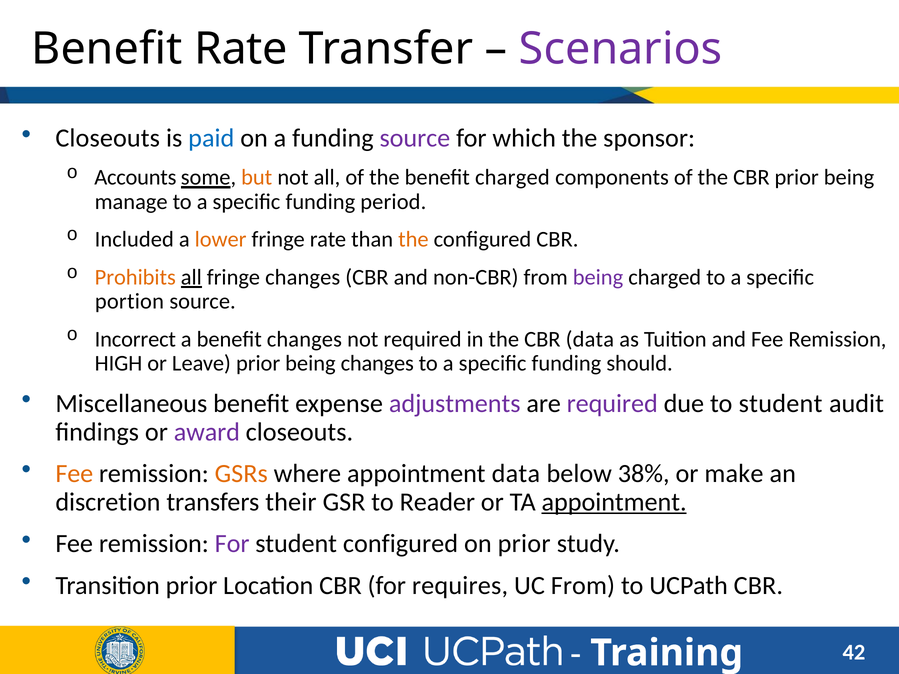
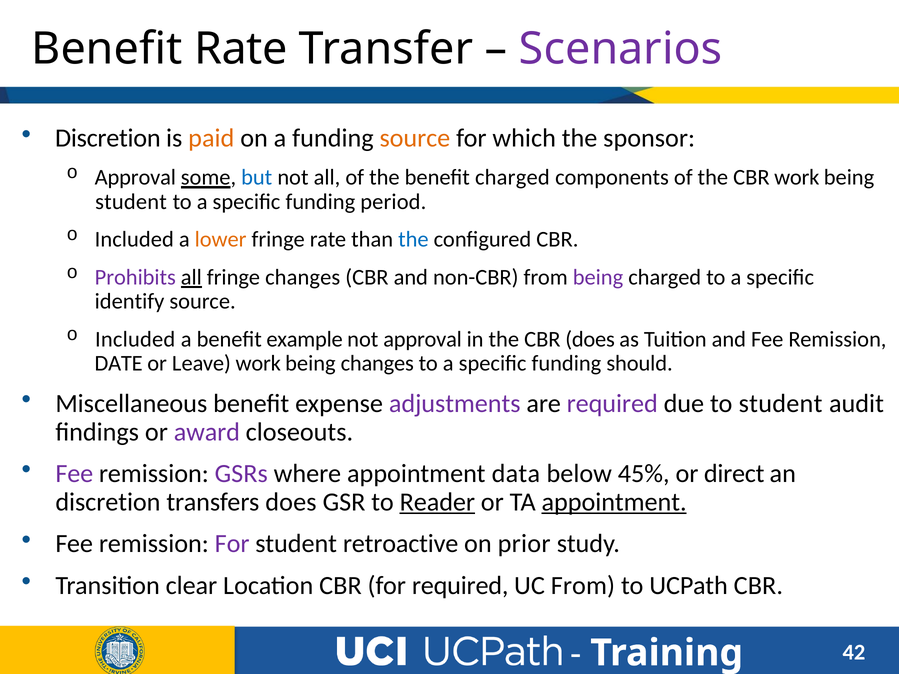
Closeouts: Closeouts -> Discretion (108, 138)
paid colour: blue -> orange (211, 138)
source colour: purple -> orange (415, 138)
Accounts: Accounts -> Approval (135, 178)
but colour: orange -> blue (257, 178)
CBR prior: prior -> work (797, 178)
manage: manage -> student (131, 202)
the colour: orange -> blue (413, 240)
Prohibits colour: orange -> purple (135, 277)
portion: portion -> identify (130, 302)
Incorrect: Incorrect -> Included (135, 339)
benefit changes: changes -> example (305, 339)
not required: required -> approval (423, 339)
CBR data: data -> does (590, 339)
HIGH: HIGH -> DATE (119, 364)
Leave prior: prior -> work (258, 364)
Fee colour: orange -> purple (74, 474)
GSRs colour: orange -> purple (241, 474)
38%: 38% -> 45% (644, 474)
make: make -> direct (734, 474)
transfers their: their -> does (291, 502)
Reader underline: none -> present (437, 502)
student configured: configured -> retroactive (401, 544)
Transition prior: prior -> clear (191, 586)
for requires: requires -> required (460, 586)
